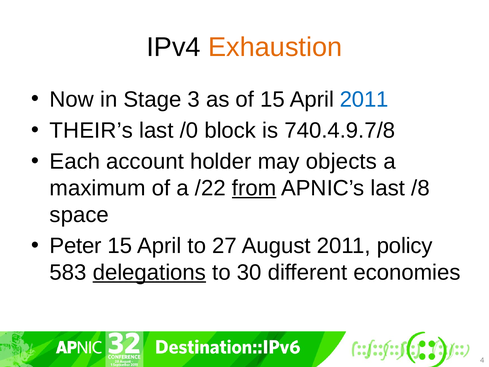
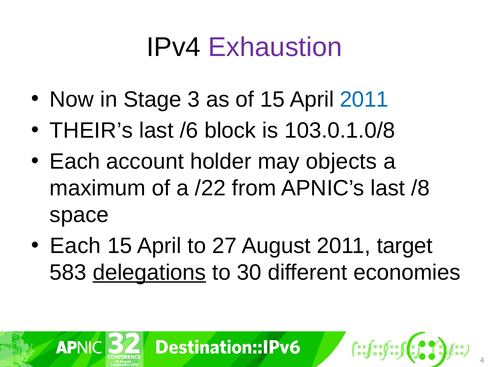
Exhaustion colour: orange -> purple (275, 47)
/0: /0 -> /6 (189, 130)
740.4.9.7/8: 740.4.9.7/8 -> 103.0.1.0/8 (340, 130)
from underline: present -> none (254, 188)
Peter: Peter -> Each (75, 246)
policy: policy -> target (405, 246)
